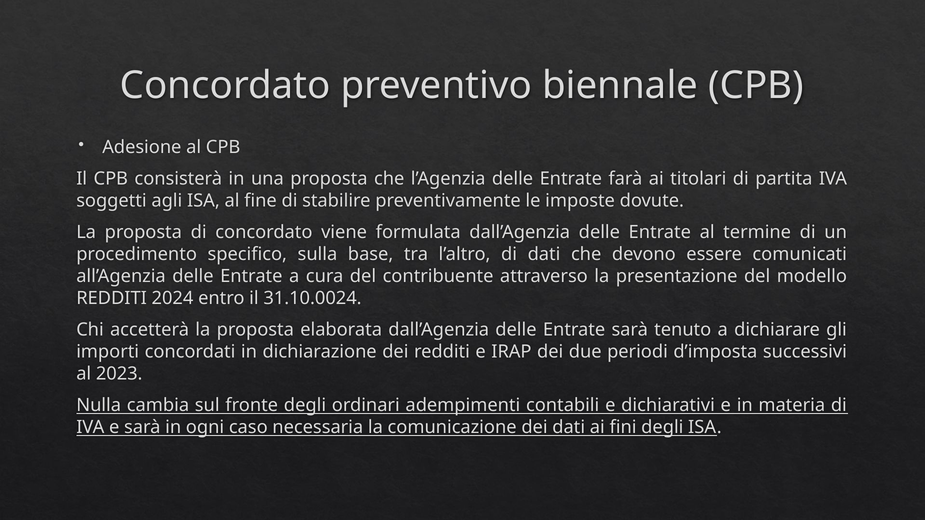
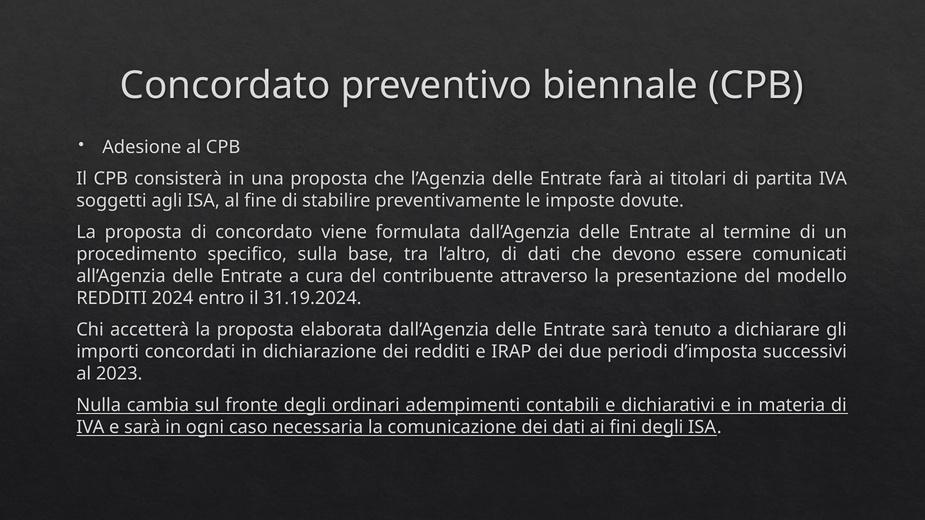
31.10.0024: 31.10.0024 -> 31.19.2024 (313, 298)
